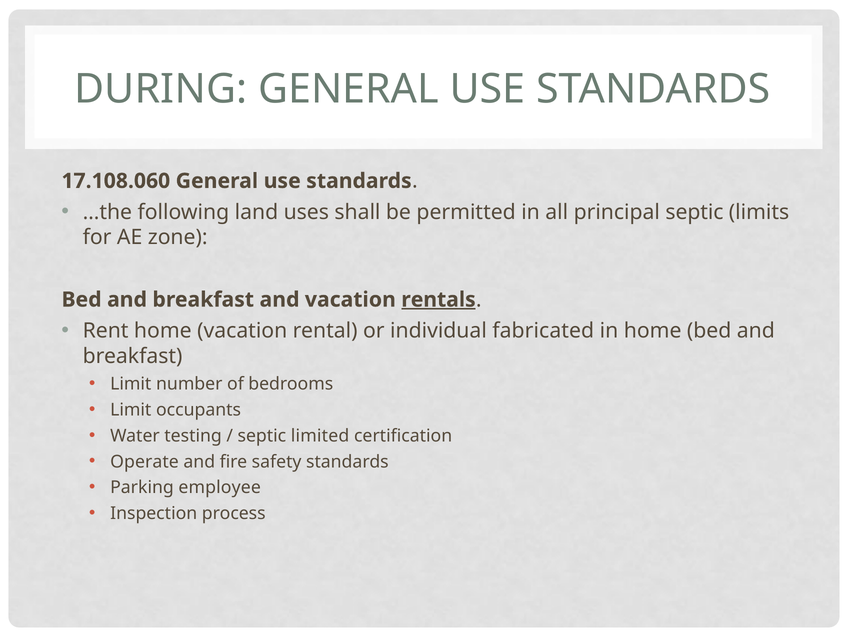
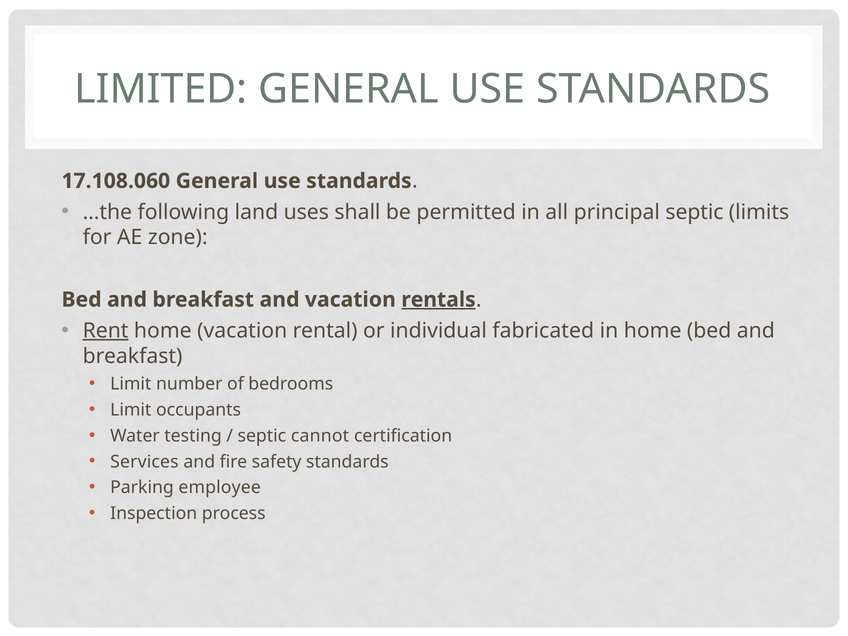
DURING: DURING -> LIMITED (161, 89)
Rent underline: none -> present (106, 331)
limited: limited -> cannot (320, 436)
Operate: Operate -> Services (144, 462)
